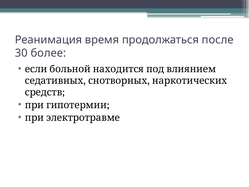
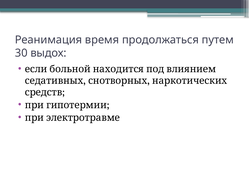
после: после -> путем (218, 40)
более: более -> выдох (48, 53)
